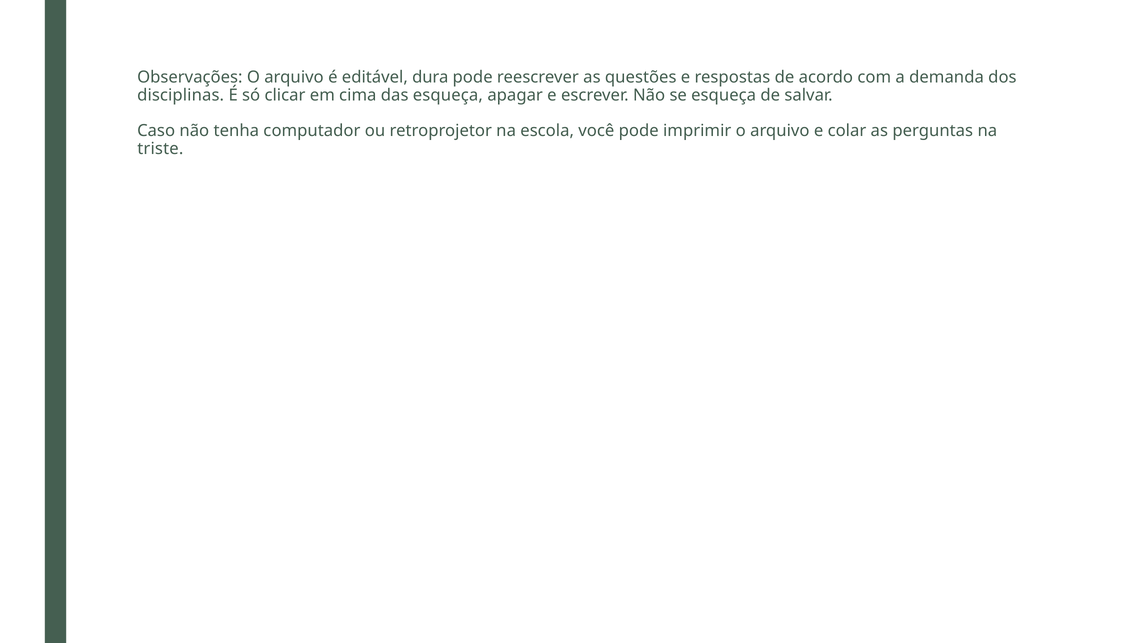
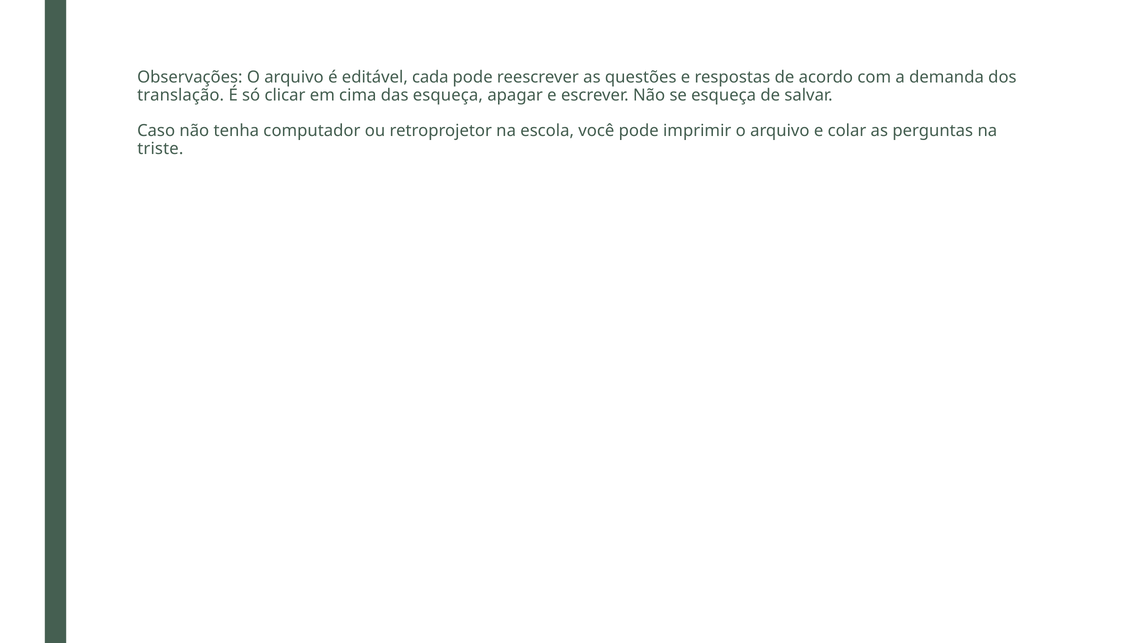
dura: dura -> cada (430, 77)
disciplinas: disciplinas -> translação (181, 95)
